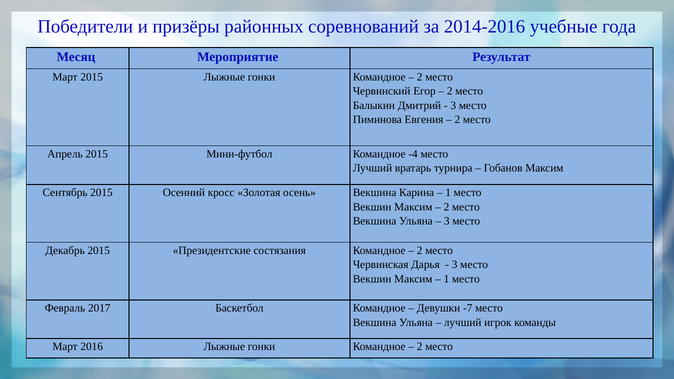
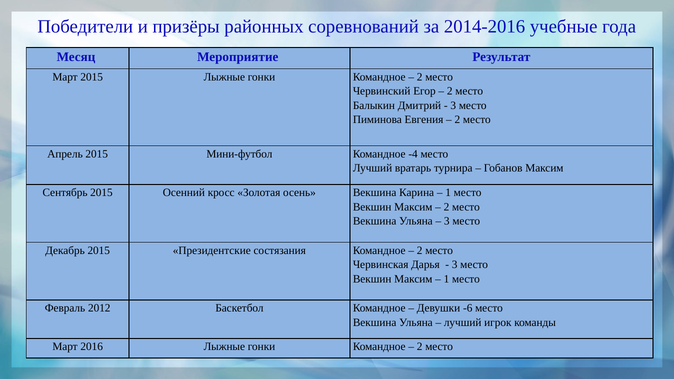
2017: 2017 -> 2012 (99, 308)
-7: -7 -> -6 (468, 308)
